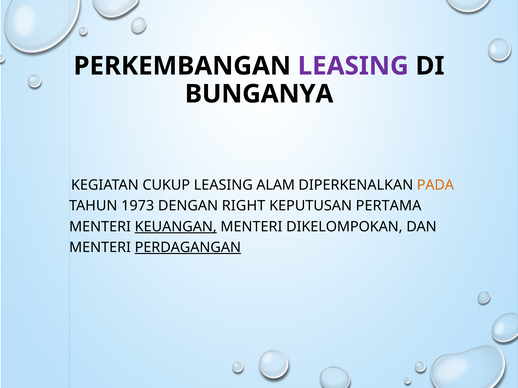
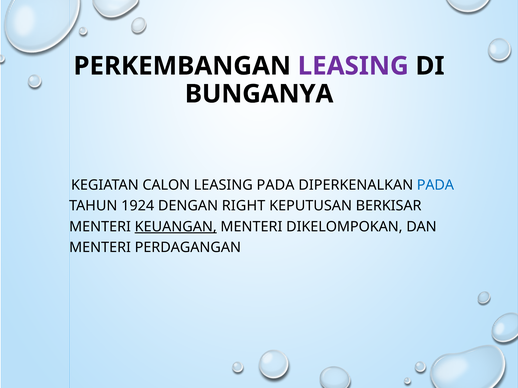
CUKUP: CUKUP -> CALON (166, 185)
LEASING ALAM: ALAM -> PADA (276, 185)
PADA colour: orange -> blue (435, 185)
1973: 1973 -> 1924 (138, 206)
PERTAMA: PERTAMA -> BERKISAR (389, 206)
PERDAGANGAN underline: present -> none (188, 248)
